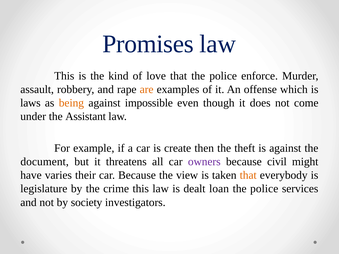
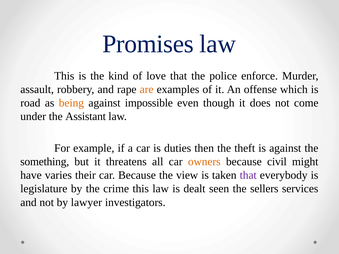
laws: laws -> road (30, 103)
create: create -> duties (178, 148)
document: document -> something (45, 162)
owners colour: purple -> orange (204, 162)
that colour: orange -> purple (248, 175)
loan: loan -> seen (219, 189)
police: police -> sellers (264, 189)
society: society -> lawyer (86, 202)
